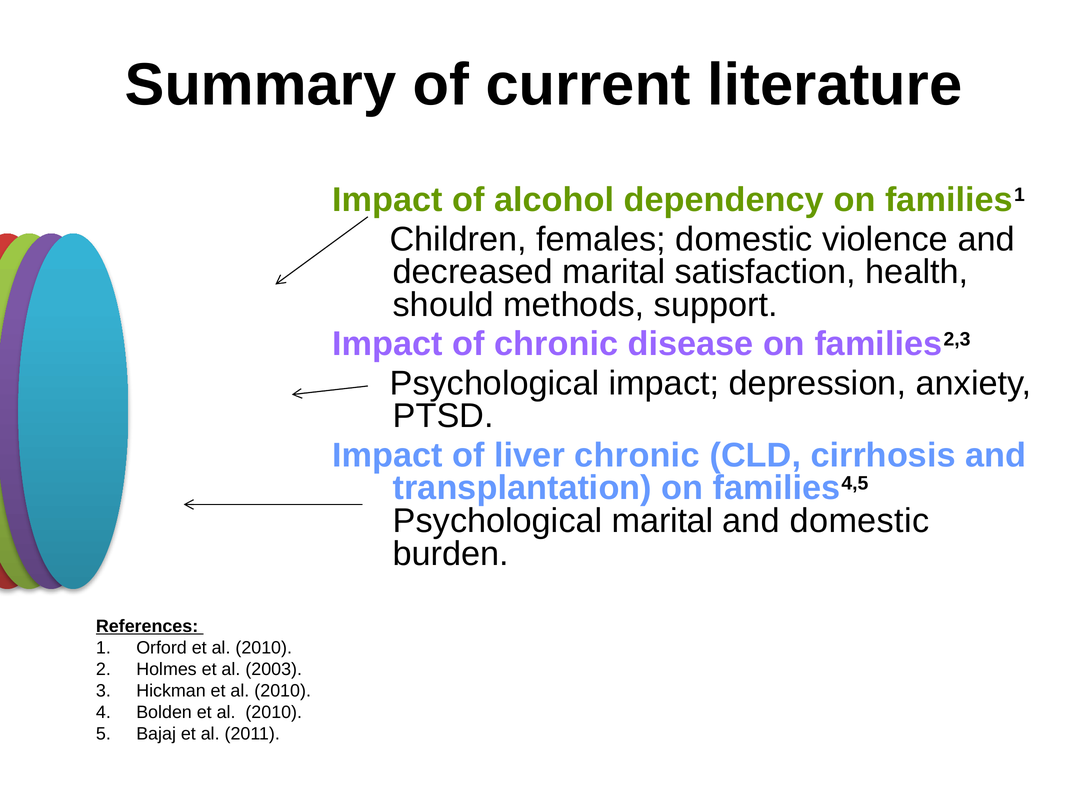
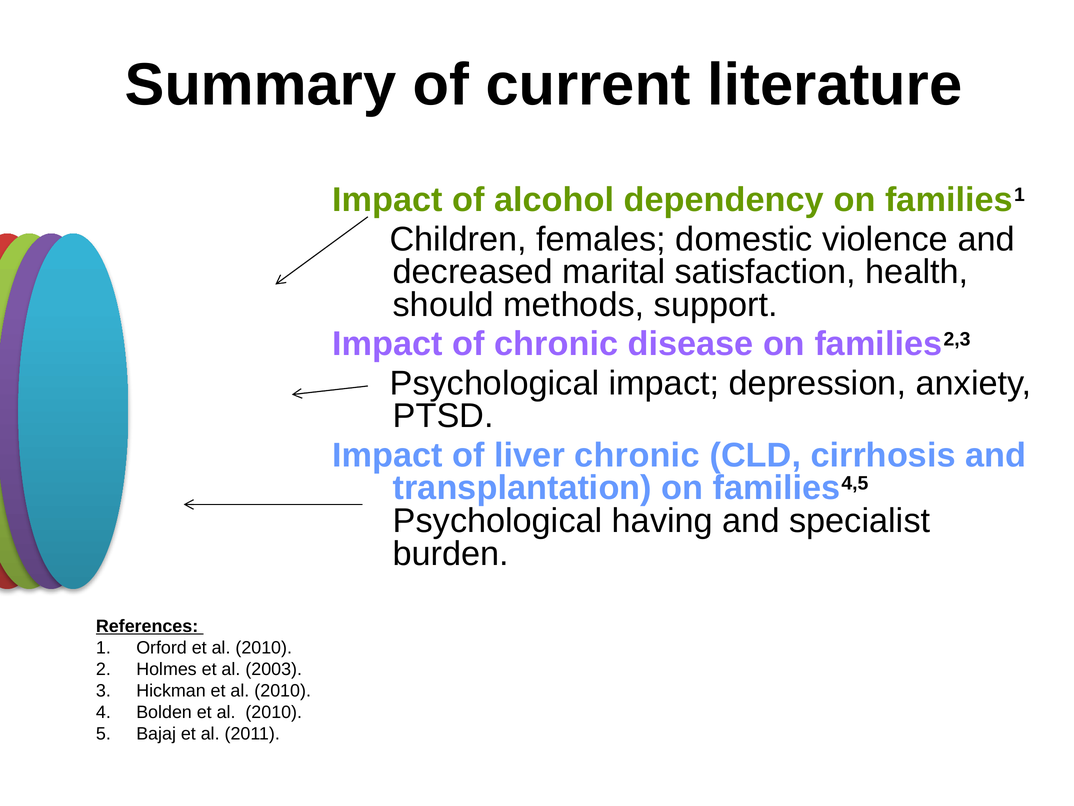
Psychological marital: marital -> having (662, 521)
and domestic: domestic -> specialist (860, 521)
